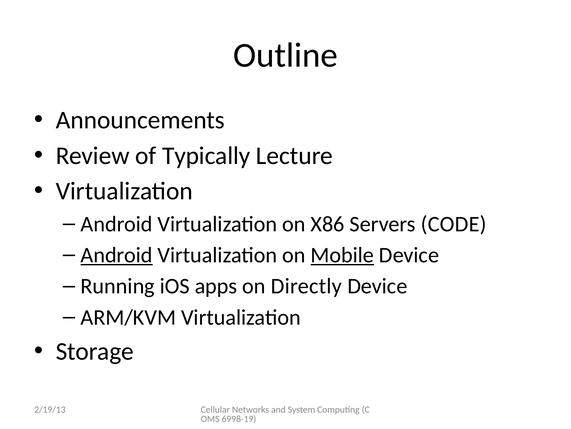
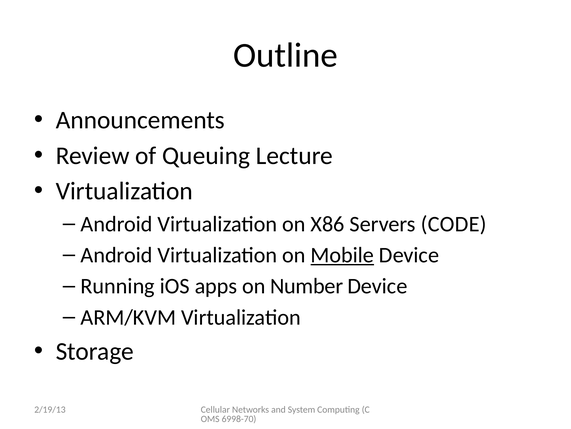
Typically: Typically -> Queuing (206, 155)
Android underline: present -> none (117, 255)
Directly: Directly -> Number (307, 286)
6998-19: 6998-19 -> 6998-70 (239, 418)
